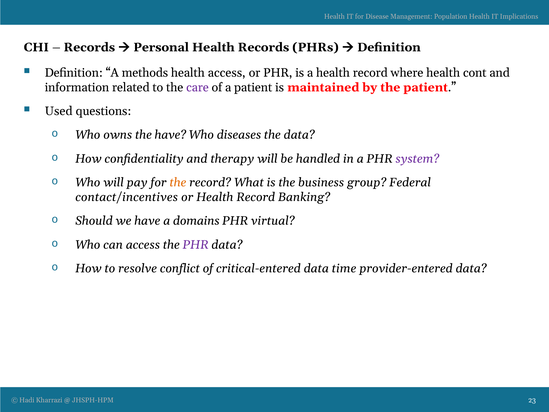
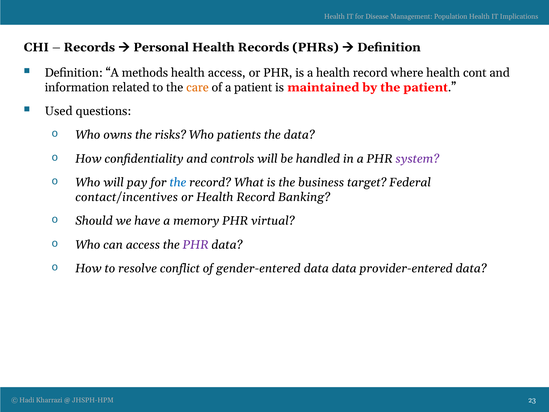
care colour: purple -> orange (198, 87)
the have: have -> risks (170, 135)
diseases: diseases -> patients (239, 135)
therapy: therapy -> controls (232, 159)
the colour: orange -> blue (178, 182)
group: group -> target (367, 182)
domains: domains -> memory (196, 221)
critical-entered: critical-entered -> gender-entered (258, 268)
data time: time -> data (344, 268)
